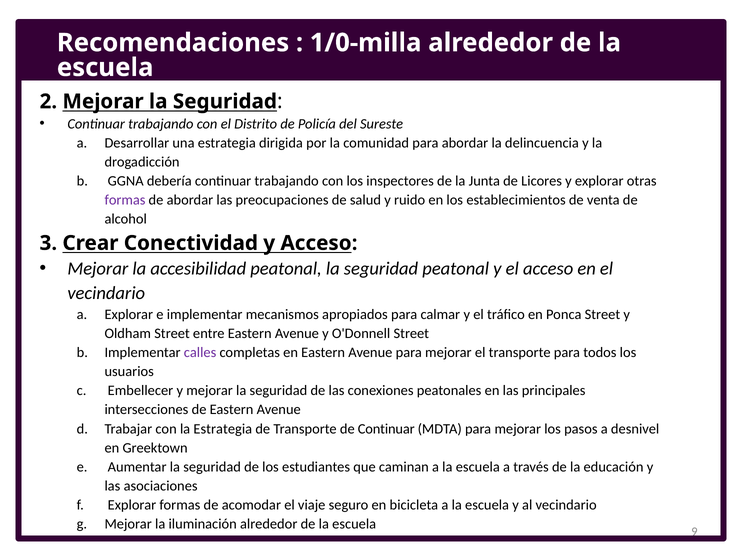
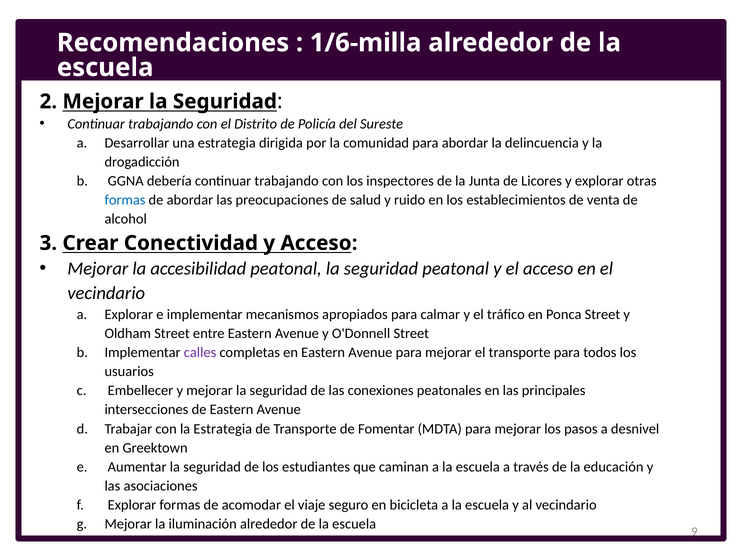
1/0-milla: 1/0-milla -> 1/6-milla (366, 43)
formas colour: purple -> blue (125, 200)
de Continuar: Continuar -> Fomentar (386, 428)
